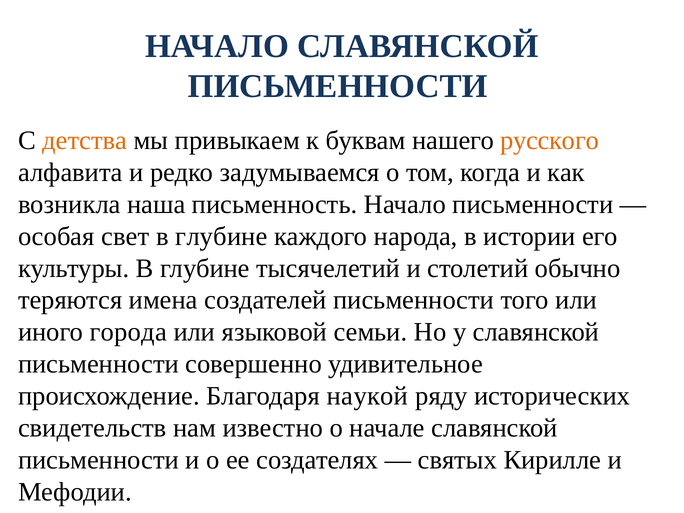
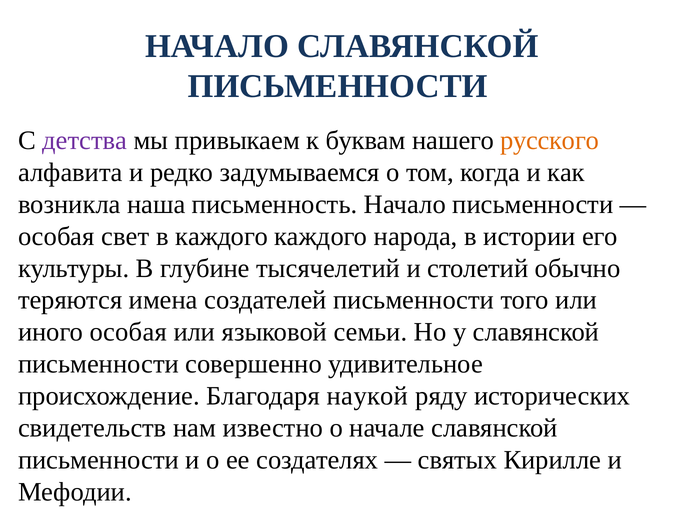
детства colour: orange -> purple (85, 140)
глубине: глубине -> каждого (222, 236)
иного города: города -> особая (128, 332)
